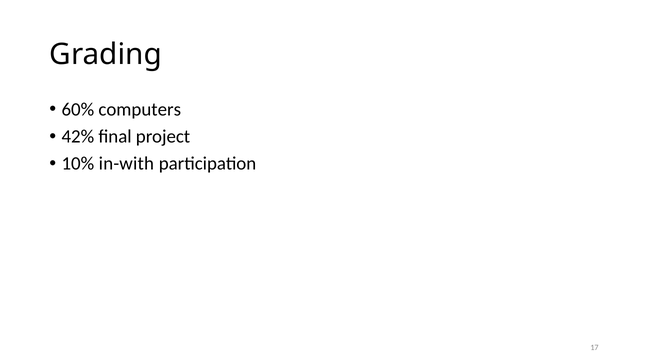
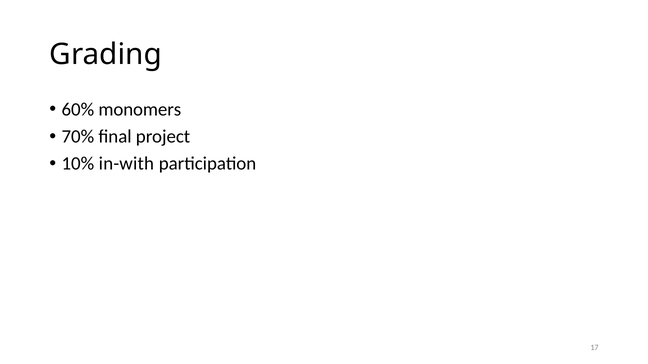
computers: computers -> monomers (140, 110)
42%: 42% -> 70% (78, 137)
